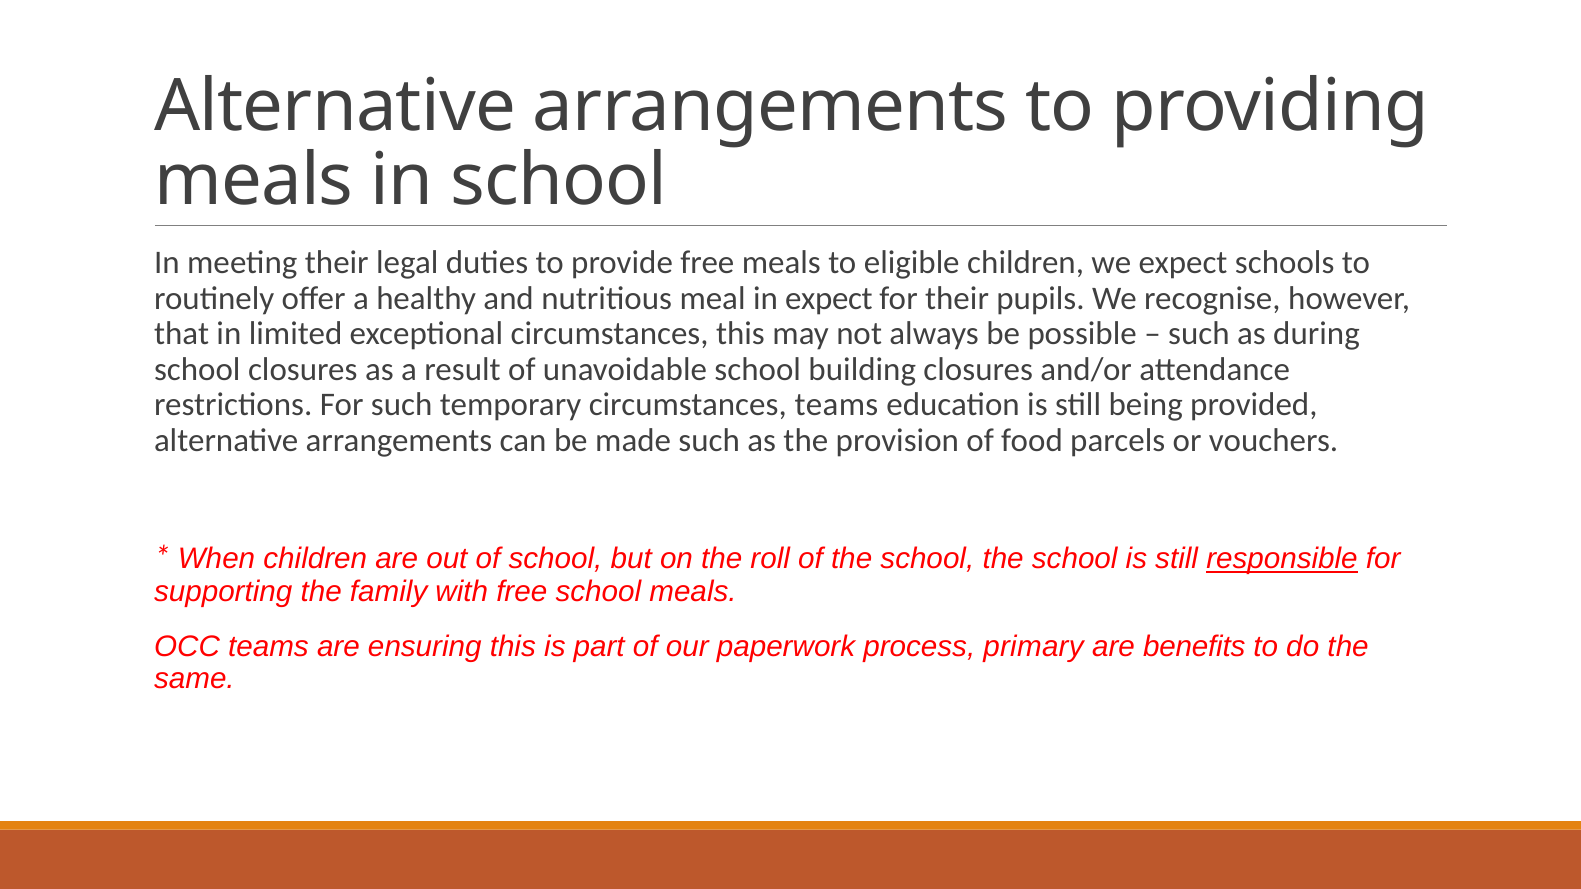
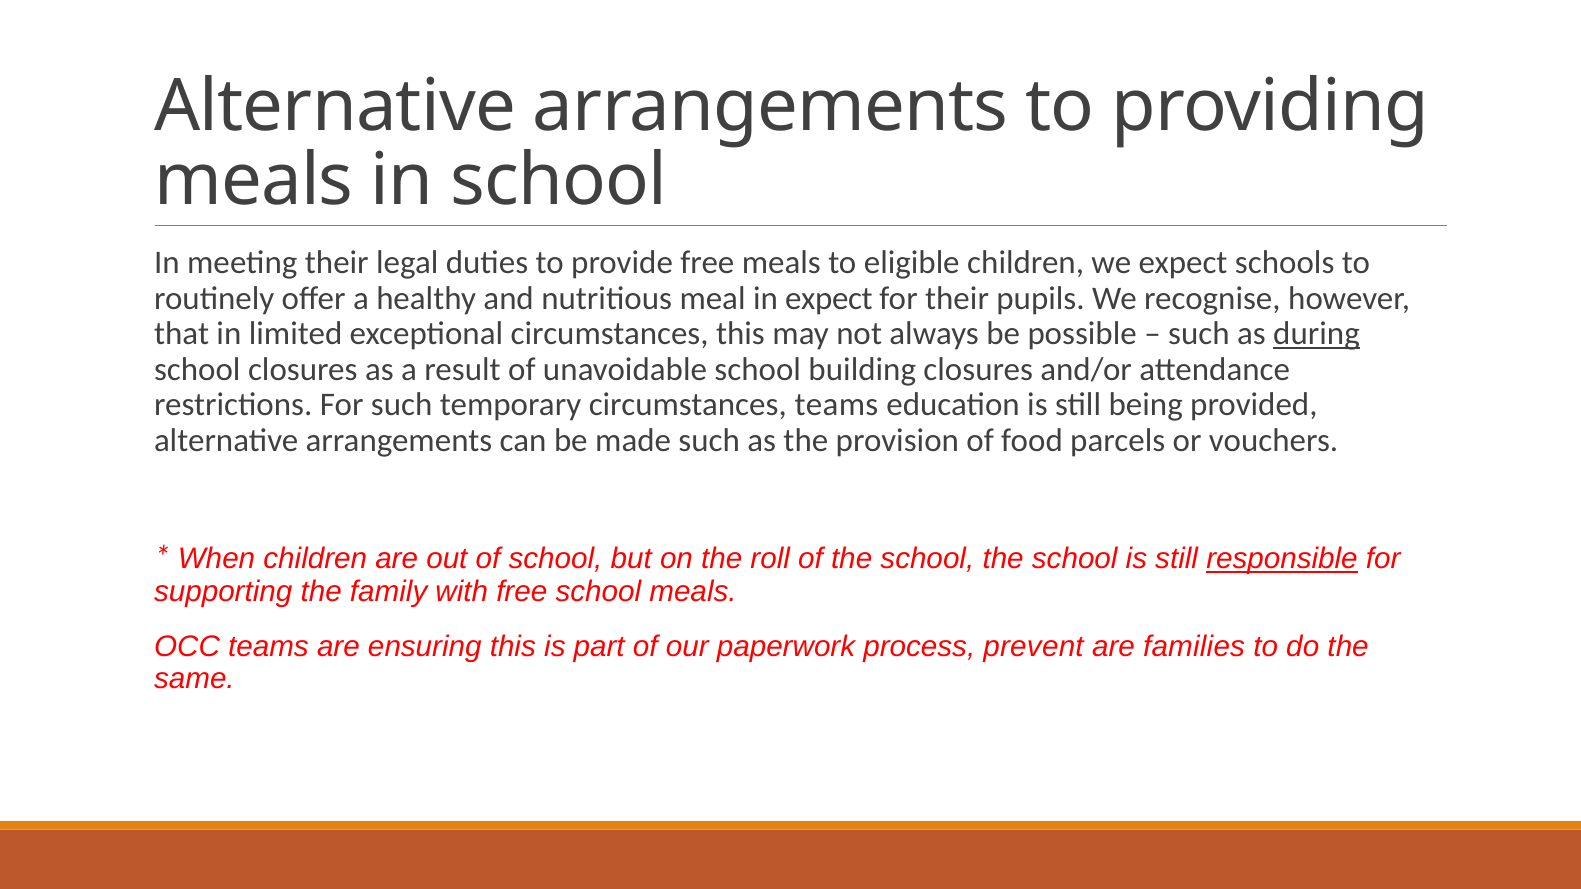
during underline: none -> present (1316, 334)
primary: primary -> prevent (1034, 647)
benefits: benefits -> families (1194, 647)
